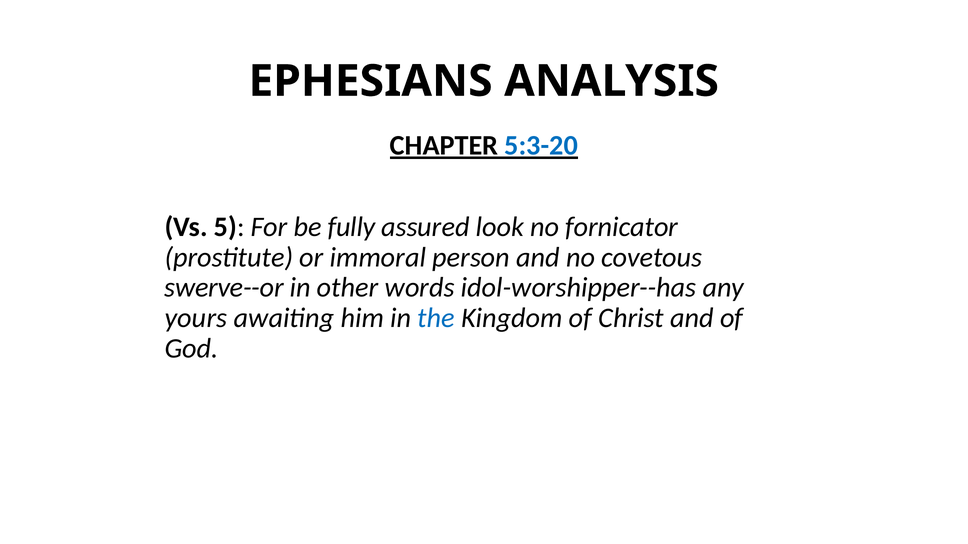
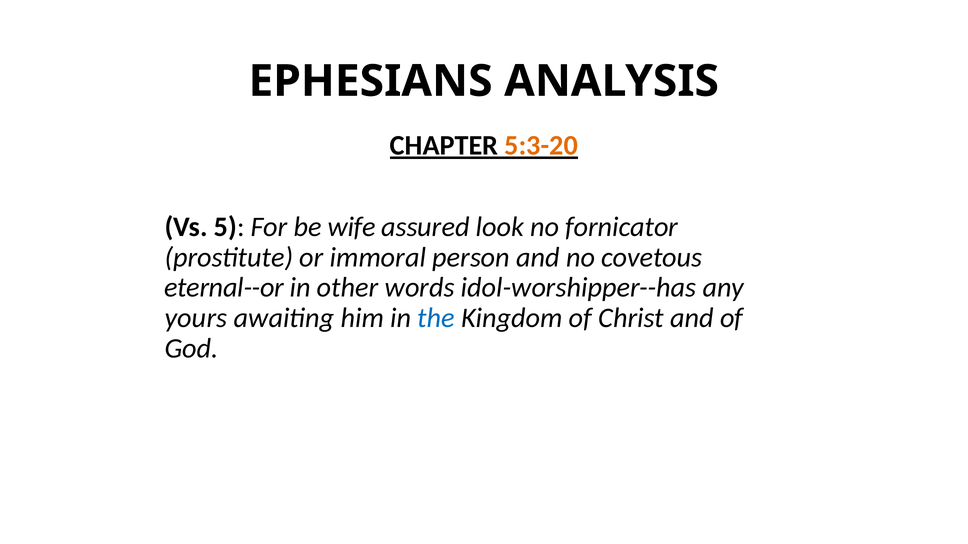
5:3-20 colour: blue -> orange (541, 146)
fully: fully -> wife (352, 227)
swerve--or: swerve--or -> eternal--or (224, 288)
